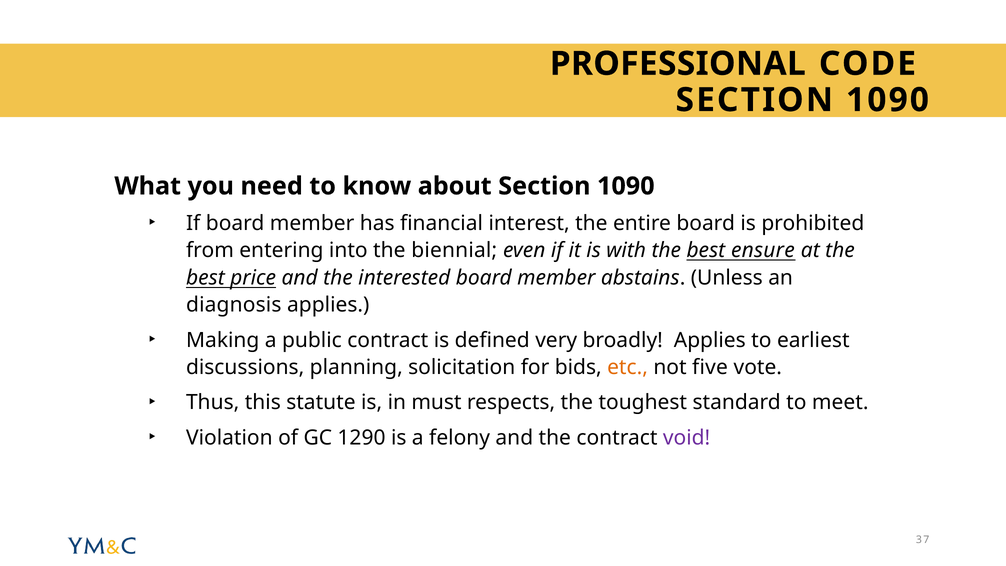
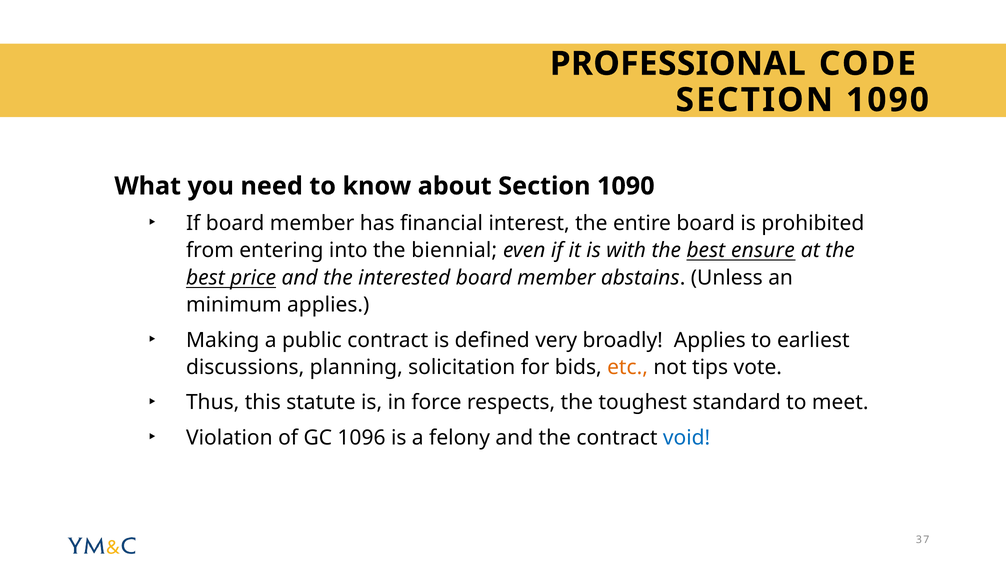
diagnosis: diagnosis -> minimum (234, 305)
five: five -> tips (710, 367)
must: must -> force (436, 402)
1290: 1290 -> 1096 (361, 438)
void colour: purple -> blue (687, 438)
